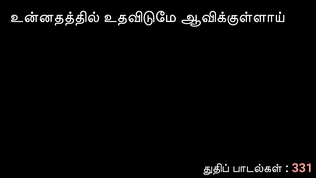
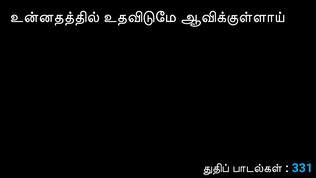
331 colour: pink -> light blue (302, 168)
